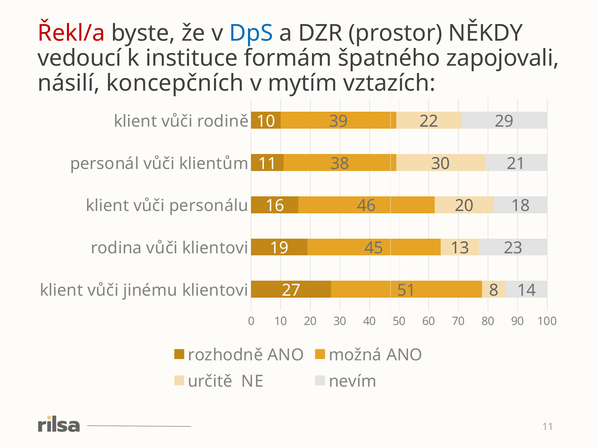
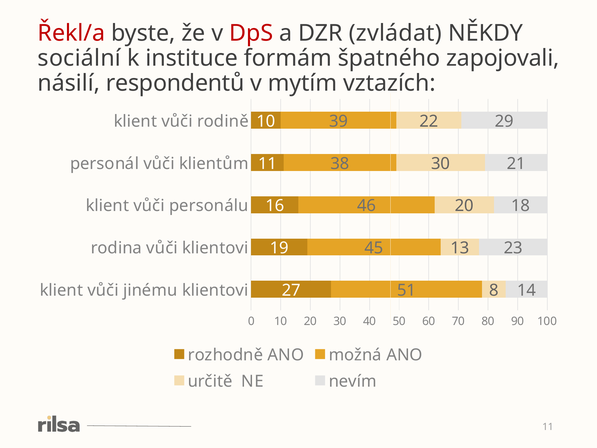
DpS colour: blue -> red (251, 33)
prostor: prostor -> zvládat (395, 33)
vedoucí: vedoucí -> sociální (79, 58)
koncepčních: koncepčních -> respondentů (175, 83)
